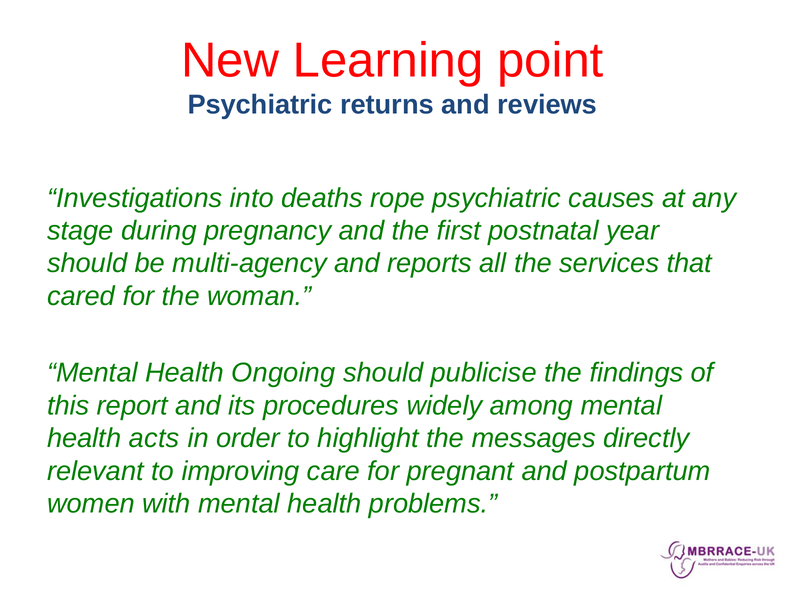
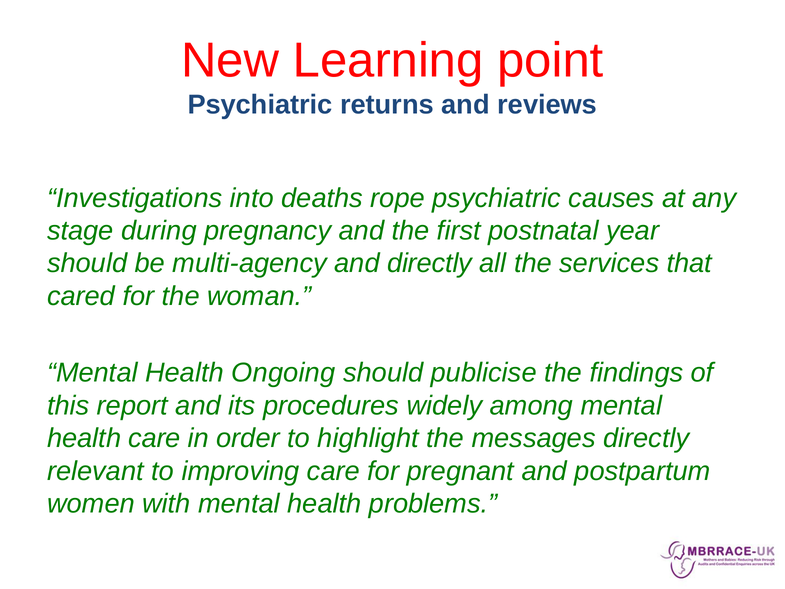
and reports: reports -> directly (430, 263)
health acts: acts -> care (154, 438)
